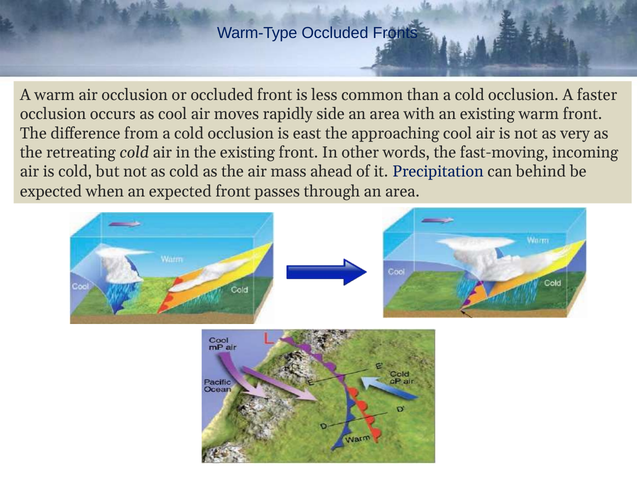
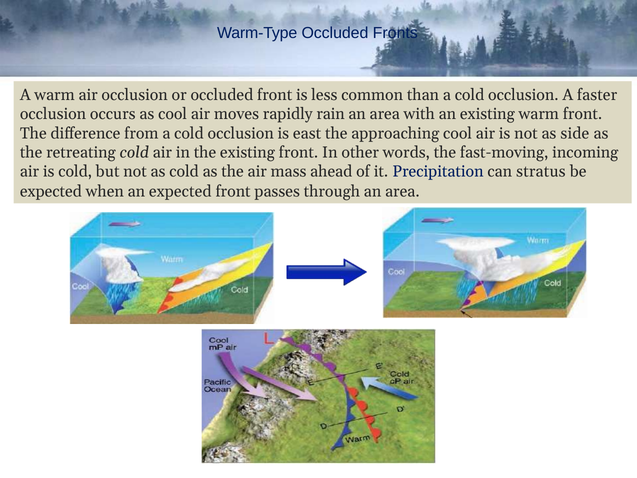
side: side -> rain (331, 114)
very: very -> side (575, 133)
behind: behind -> stratus (541, 171)
